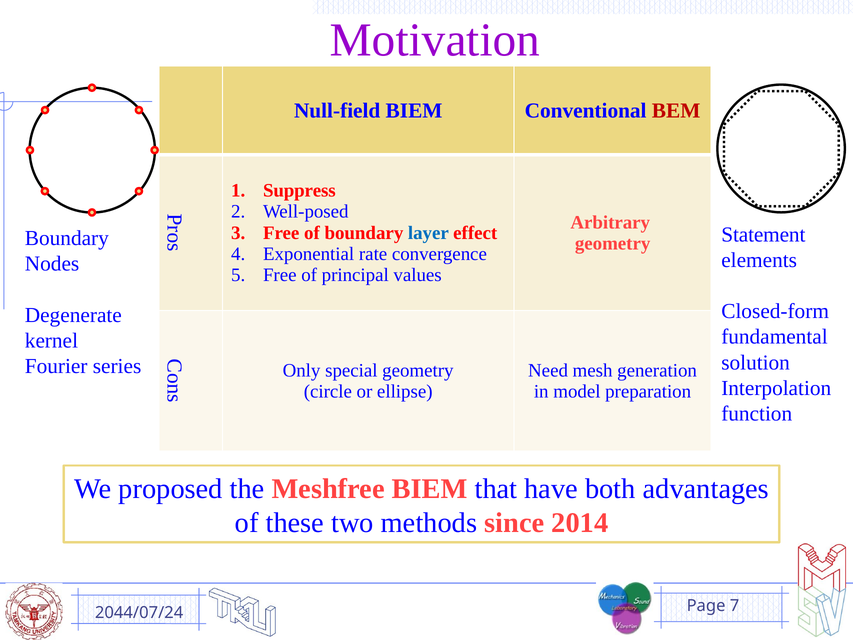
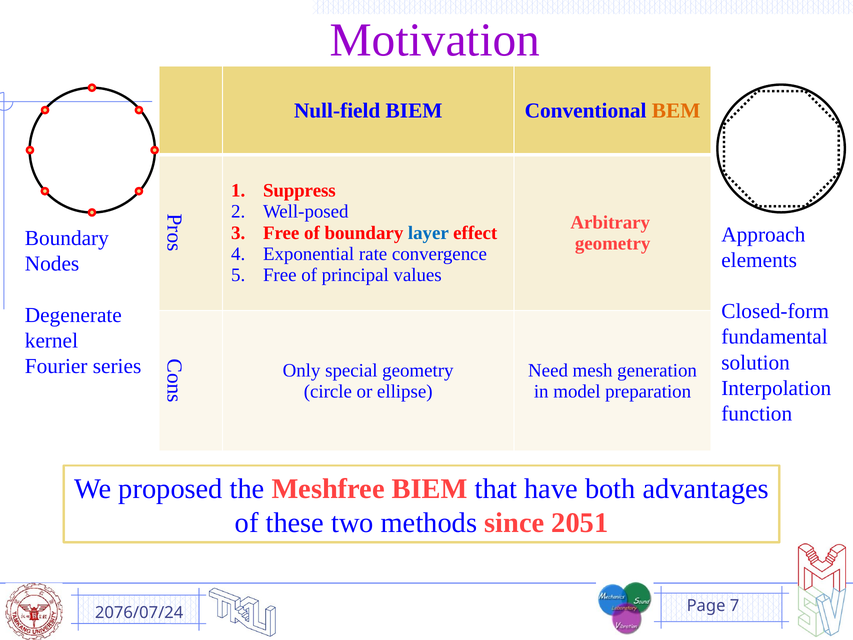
BEM colour: red -> orange (676, 111)
Statement: Statement -> Approach (763, 234)
2014: 2014 -> 2051 (580, 523)
2044/07/24: 2044/07/24 -> 2076/07/24 (139, 612)
